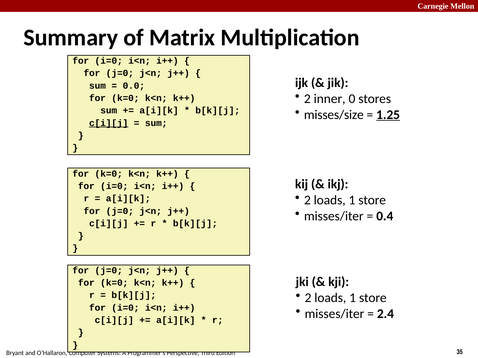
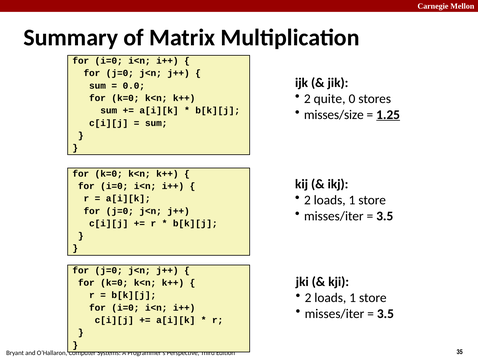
inner: inner -> quite (330, 99)
c[i][j underline: present -> none (109, 123)
0.4: 0.4 -> 3.5 (385, 216)
2.4: 2.4 -> 3.5 (385, 314)
